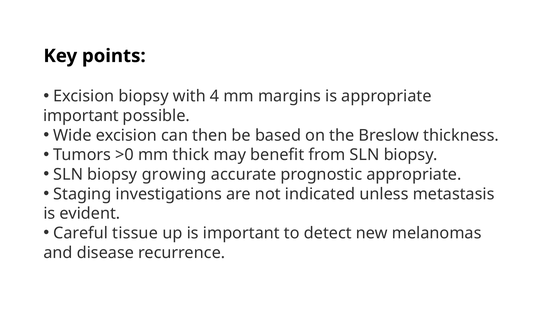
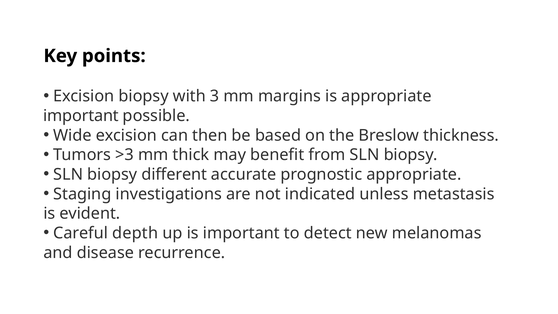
4: 4 -> 3 (215, 96)
>0: >0 -> >3 (125, 155)
growing: growing -> different (174, 174)
tissue: tissue -> depth (135, 233)
